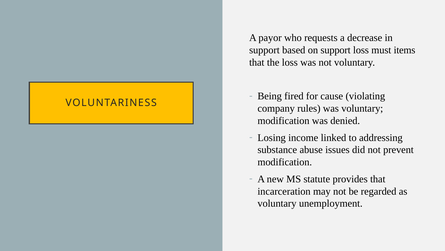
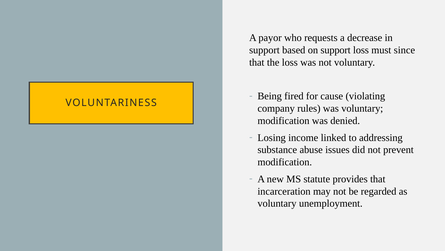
items: items -> since (404, 50)
